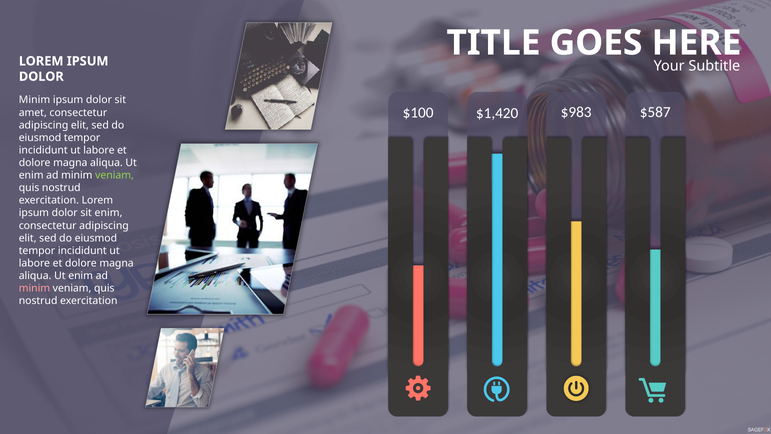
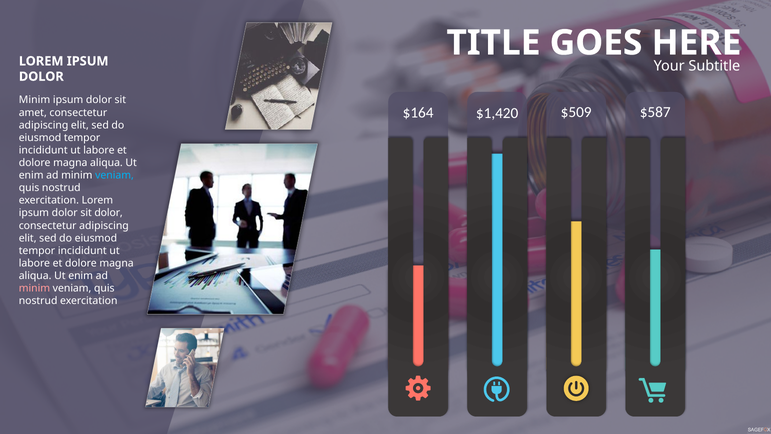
$100: $100 -> $164 (418, 113)
$983: $983 -> $509 (576, 112)
veniam colour: light green -> light blue (114, 175)
sit enim: enim -> dolor (109, 213)
